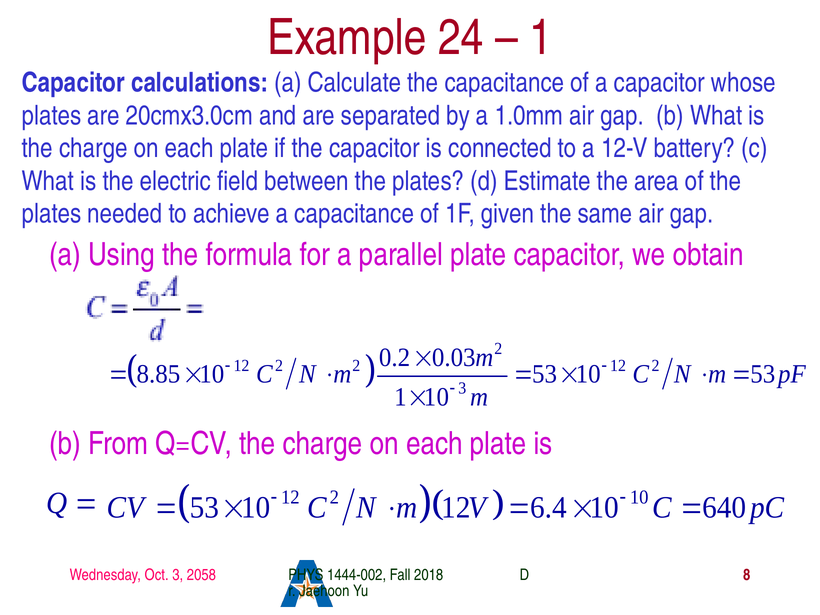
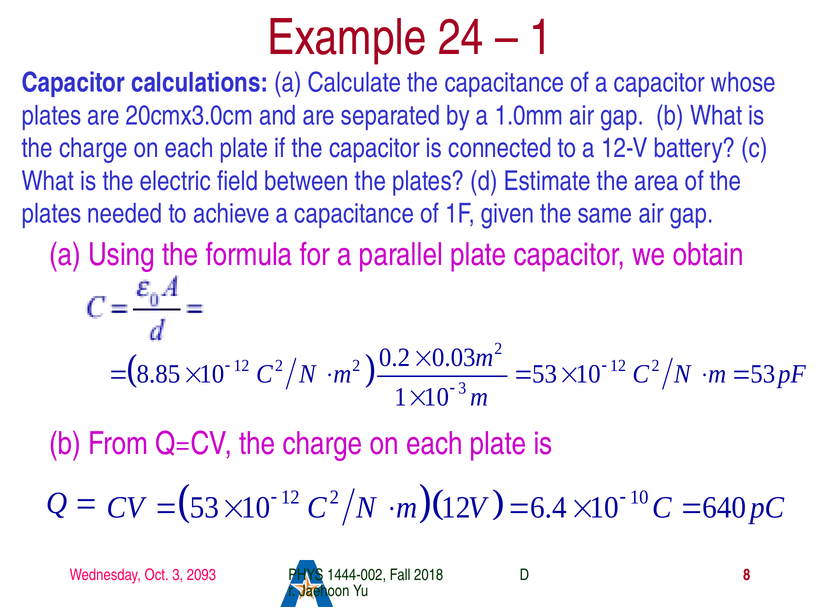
2058: 2058 -> 2093 (201, 575)
